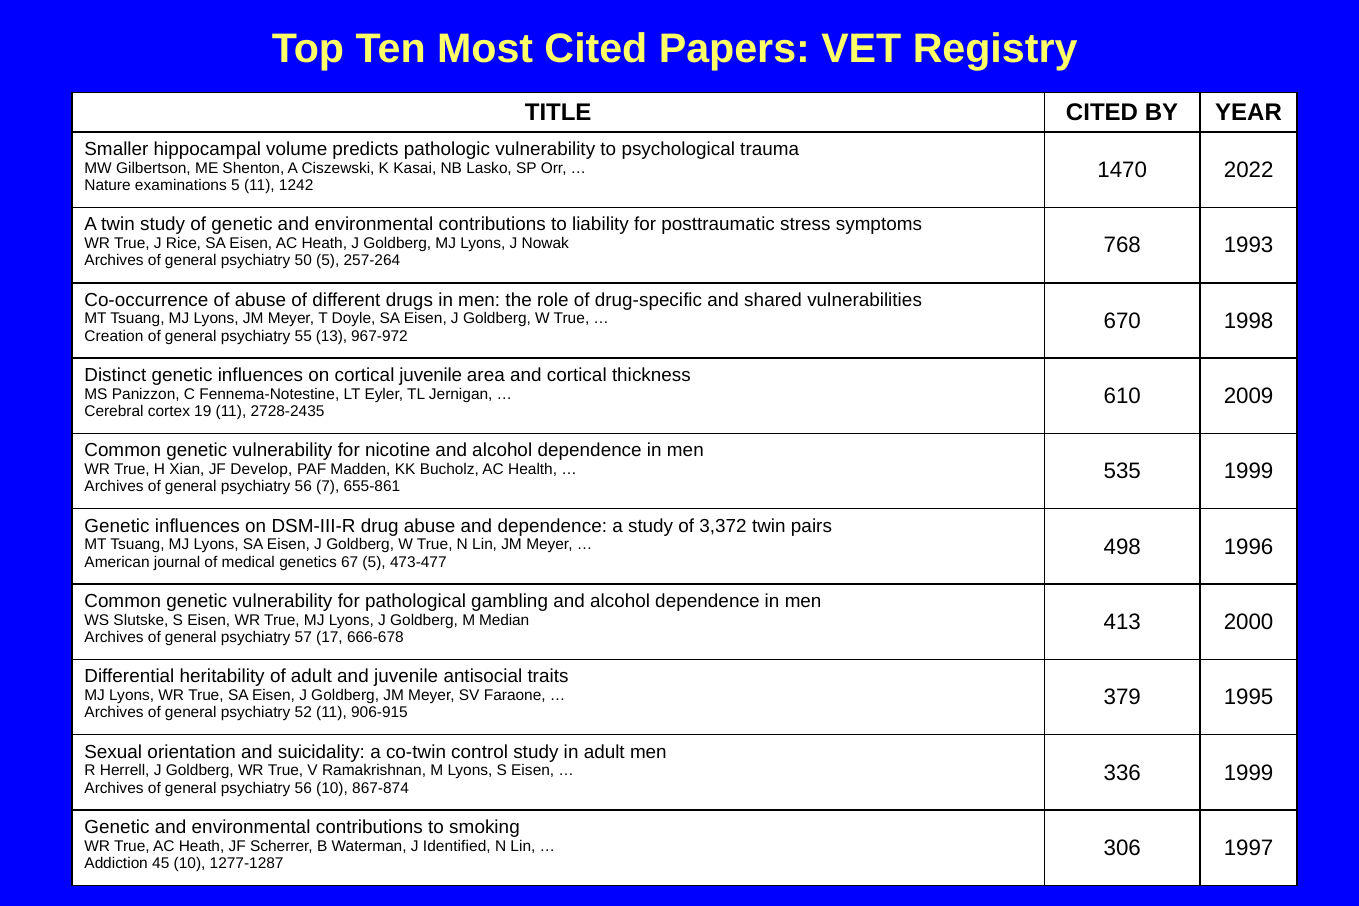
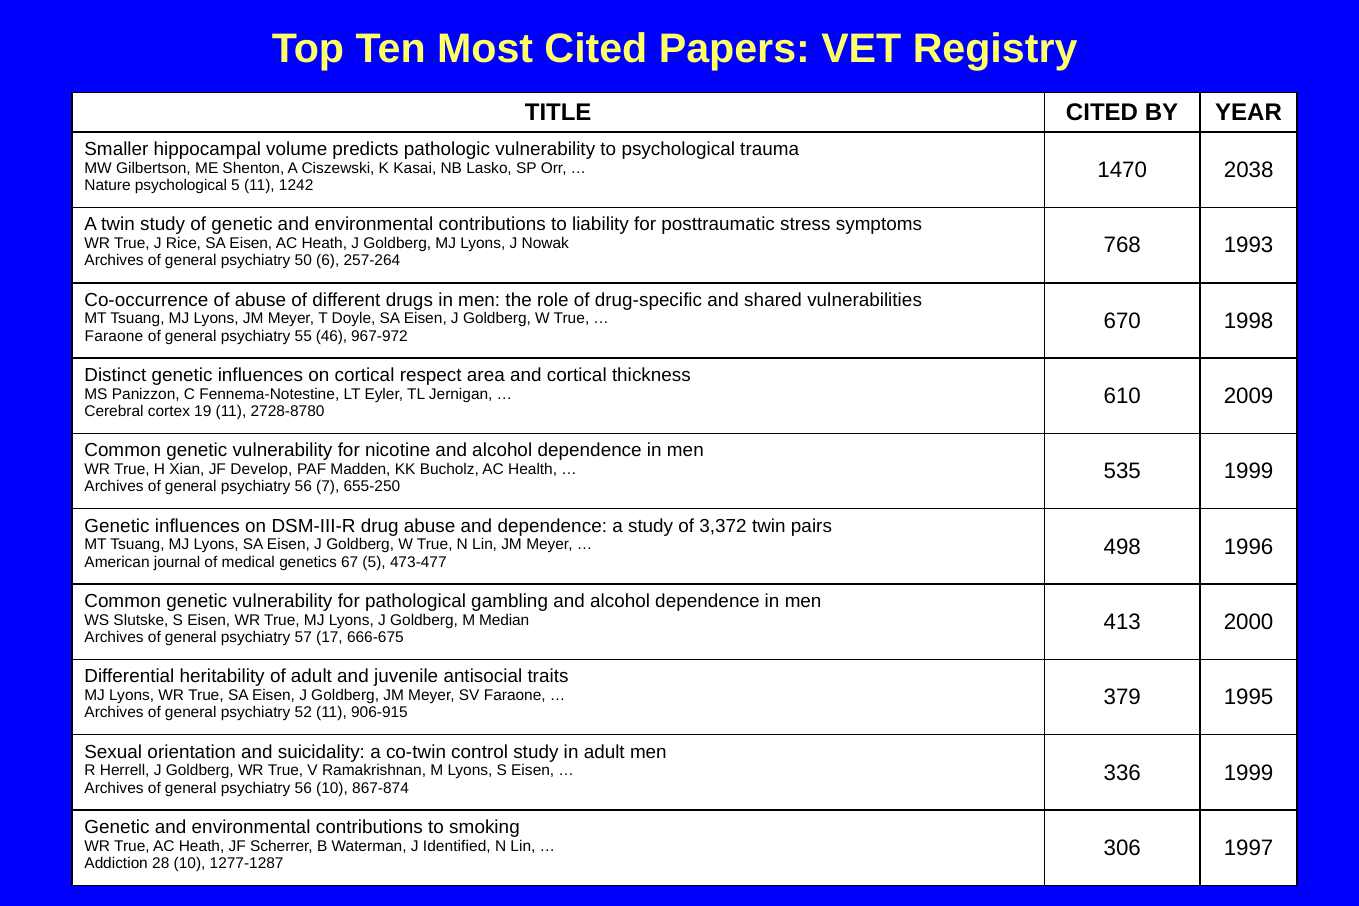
2022: 2022 -> 2038 (1249, 170)
Nature examinations: examinations -> psychological (181, 185)
50 5: 5 -> 6 (328, 261)
Creation: Creation -> Faraone (114, 336)
13: 13 -> 46 (332, 336)
cortical juvenile: juvenile -> respect (431, 375)
2728-2435: 2728-2435 -> 2728-8780 (288, 411)
655-861: 655-861 -> 655-250 (372, 487)
666-678: 666-678 -> 666-675 (375, 637)
45: 45 -> 28 (161, 863)
